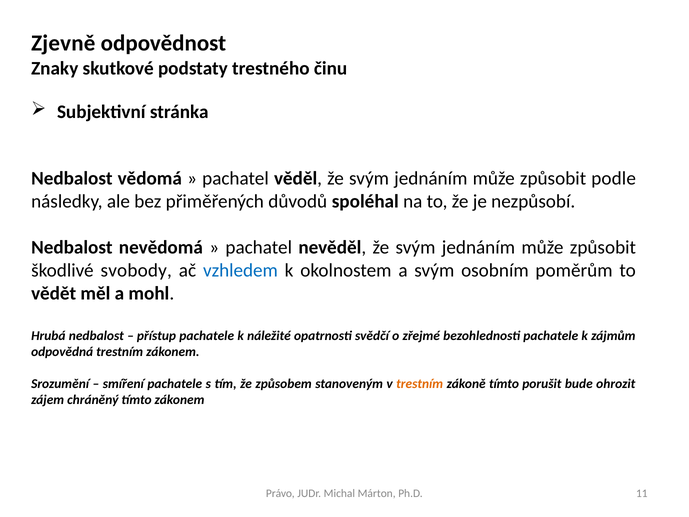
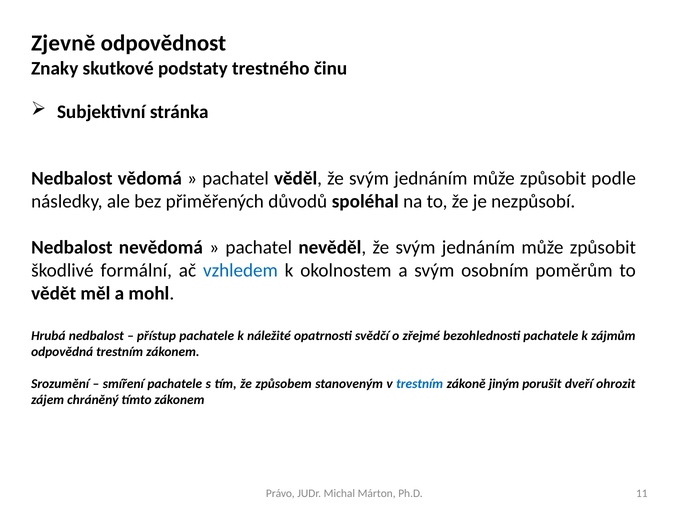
svobody: svobody -> formální (136, 270)
trestním colour: orange -> blue (420, 384)
zákoně tímto: tímto -> jiným (504, 384)
bude: bude -> dveří (579, 384)
